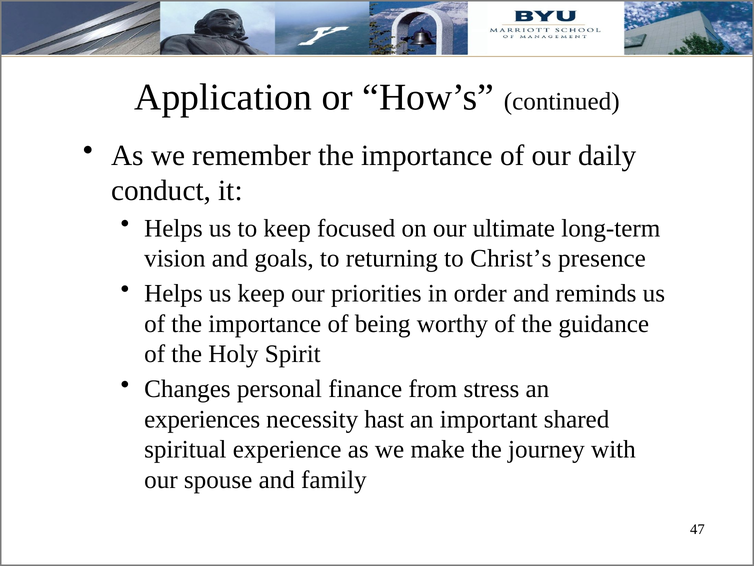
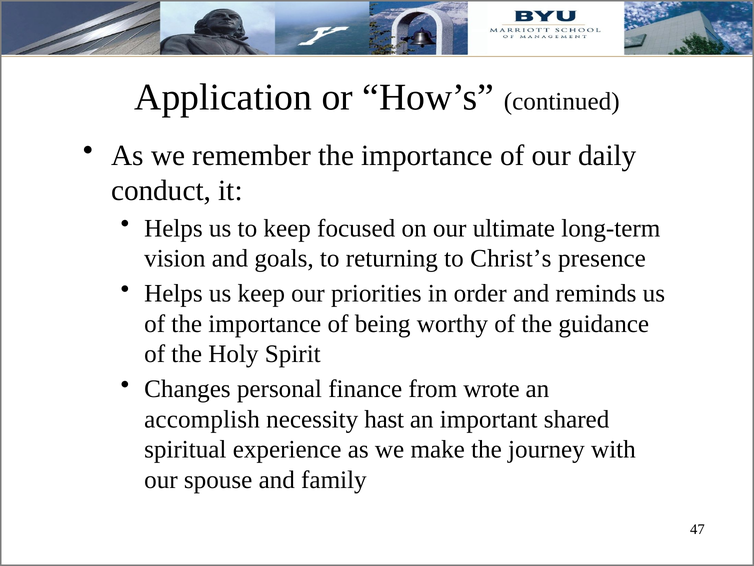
stress: stress -> wrote (492, 389)
experiences: experiences -> accomplish (202, 419)
